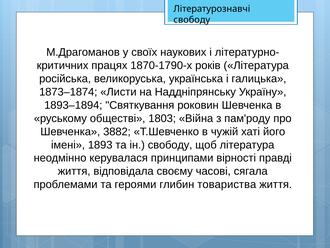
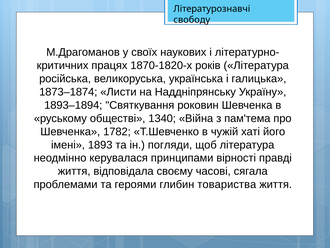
1870-1790-х: 1870-1790-х -> 1870-1820-х (161, 65)
1803: 1803 -> 1340 (162, 118)
пам'роду: пам'роду -> пам'тема (247, 118)
3882: 3882 -> 1782 (117, 131)
ін свободу: свободу -> погляди (170, 145)
